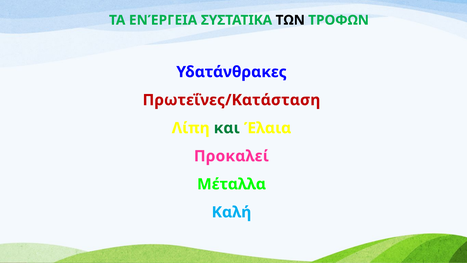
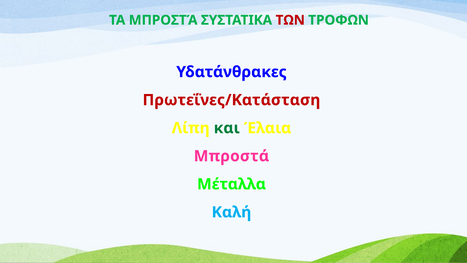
ΤΑ ΕΝΈΡΓΕΙΑ: ΕΝΈΡΓΕΙΑ -> ΜΠΡΟΣΤΆ (163, 20)
ΤΩΝ colour: black -> red (290, 20)
Προκαλεί: Προκαλεί -> Μπροστά (231, 156)
